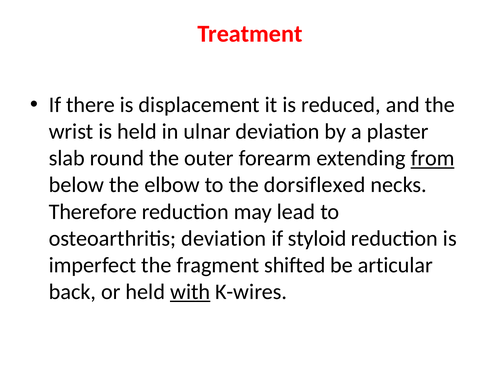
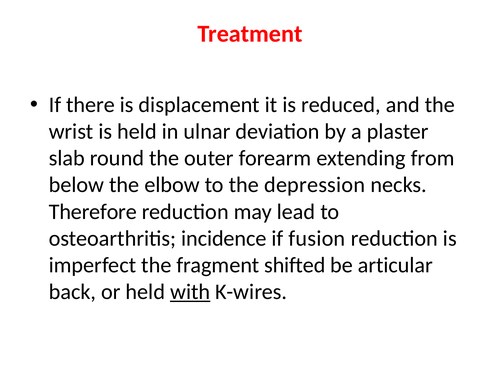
from underline: present -> none (433, 158)
dorsiflexed: dorsiflexed -> depression (315, 185)
osteoarthritis deviation: deviation -> incidence (224, 238)
styloid: styloid -> fusion (317, 238)
